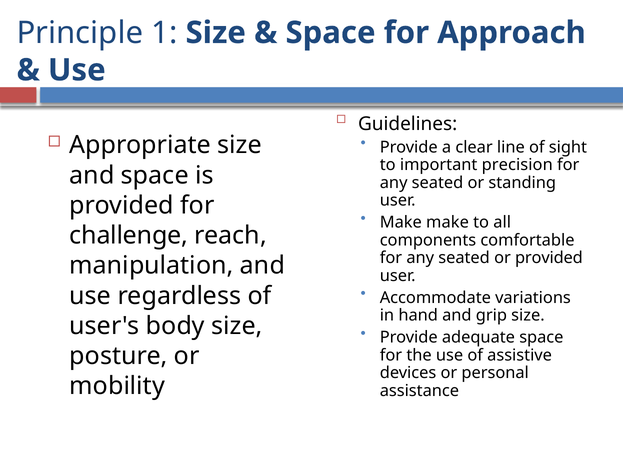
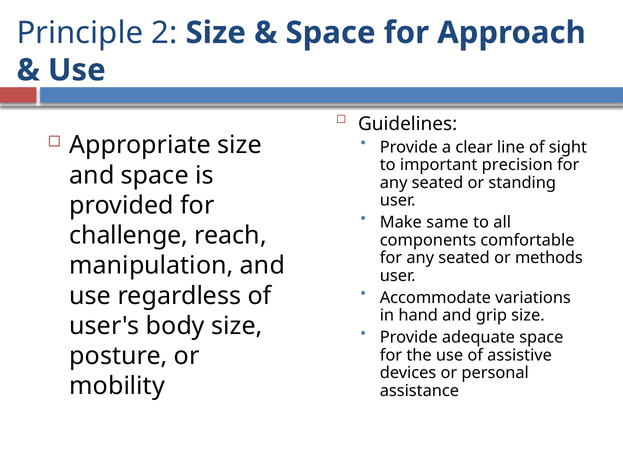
1: 1 -> 2 (164, 33)
Make make: make -> same (447, 222)
or provided: provided -> methods (549, 258)
